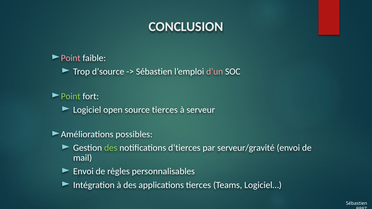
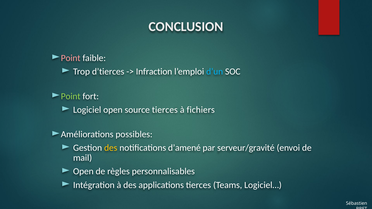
d’source: d’source -> d’tierces (108, 72)
Sébastien: Sébastien -> Infraction (154, 72)
d’un colour: pink -> light blue (215, 72)
serveur: serveur -> fichiers (201, 110)
des colour: light green -> yellow (111, 148)
d’tierces: d’tierces -> d’amené (184, 148)
Envoi: Envoi -> Open (83, 172)
